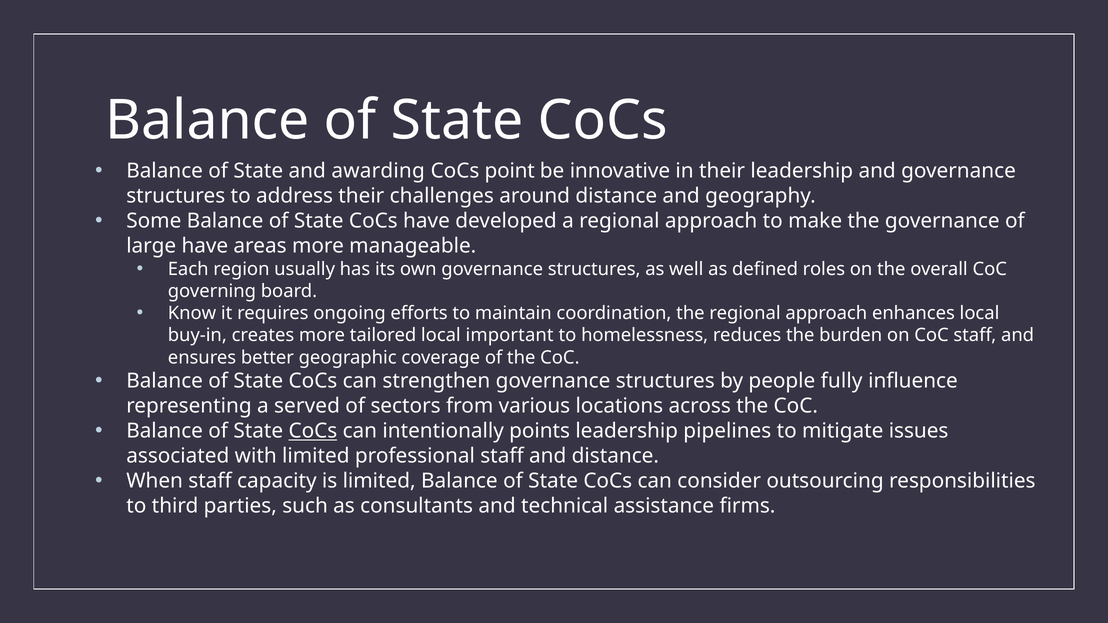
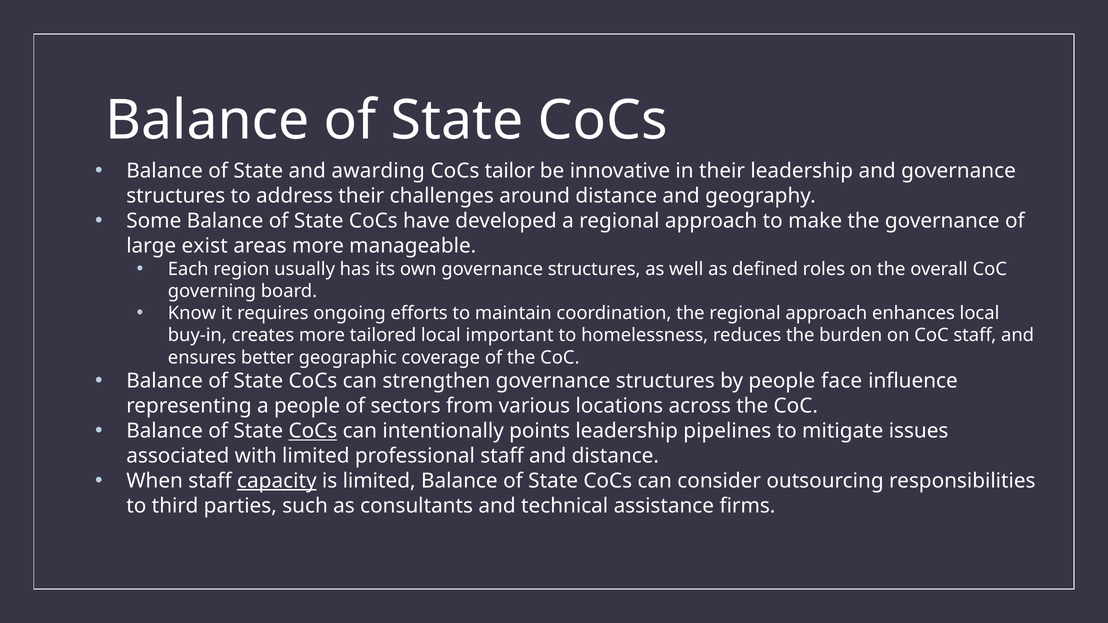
point: point -> tailor (510, 171)
large have: have -> exist (205, 246)
fully: fully -> face (842, 381)
a served: served -> people (307, 406)
capacity underline: none -> present (277, 481)
